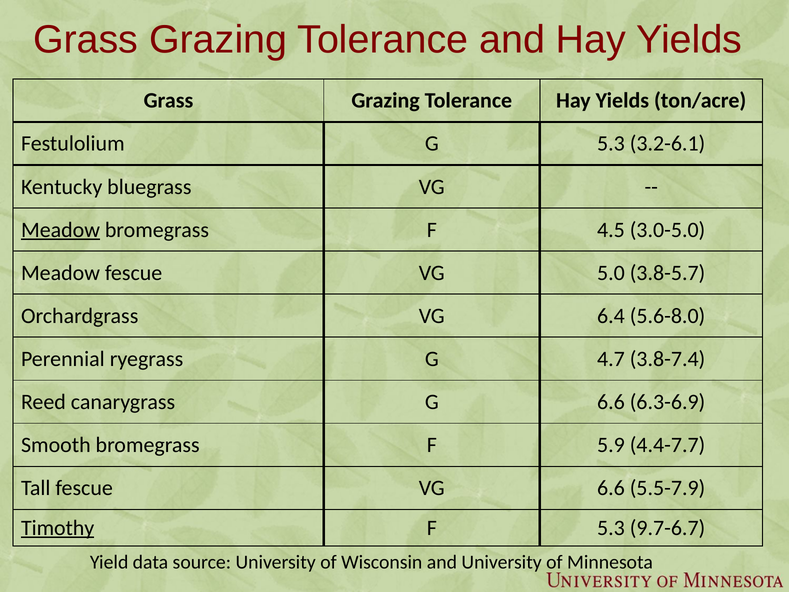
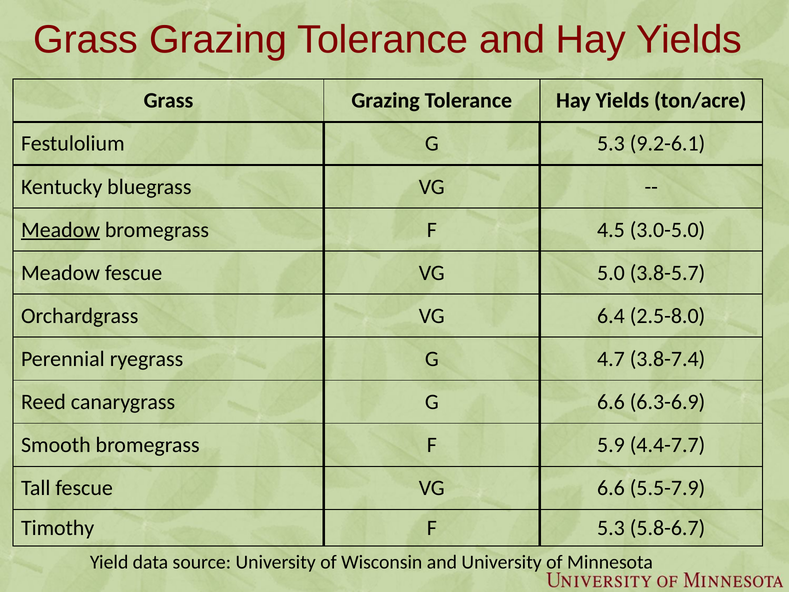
3.2-6.1: 3.2-6.1 -> 9.2-6.1 (668, 144)
5.6-8.0: 5.6-8.0 -> 2.5-8.0 (668, 316)
Timothy underline: present -> none (58, 528)
9.7-6.7: 9.7-6.7 -> 5.8-6.7 (668, 528)
